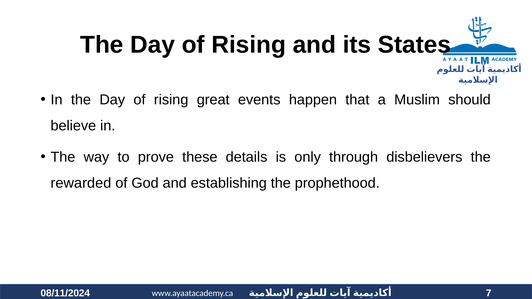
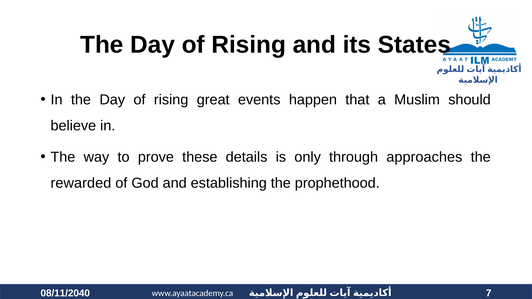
disbelievers: disbelievers -> approaches (424, 157)
08/11/2024: 08/11/2024 -> 08/11/2040 (65, 293)
